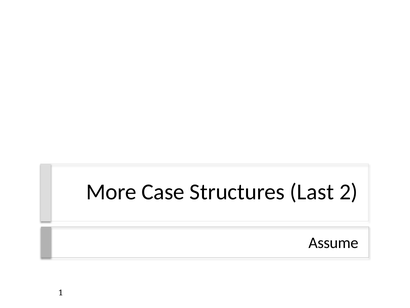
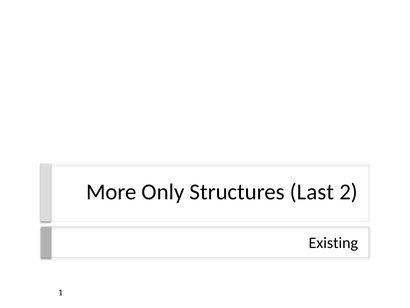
Case: Case -> Only (163, 192)
Assume: Assume -> Existing (333, 243)
